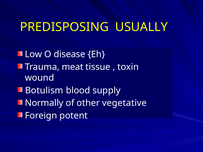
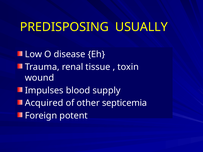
meat: meat -> renal (73, 67)
Botulism: Botulism -> Impulses (44, 91)
Normally: Normally -> Acquired (44, 103)
vegetative: vegetative -> septicemia (124, 103)
